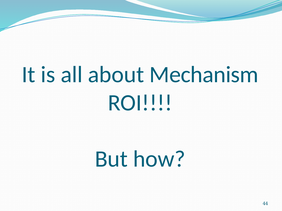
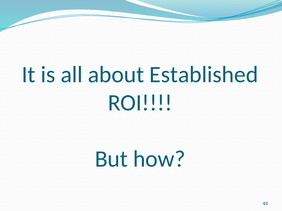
Mechanism: Mechanism -> Established (204, 75)
